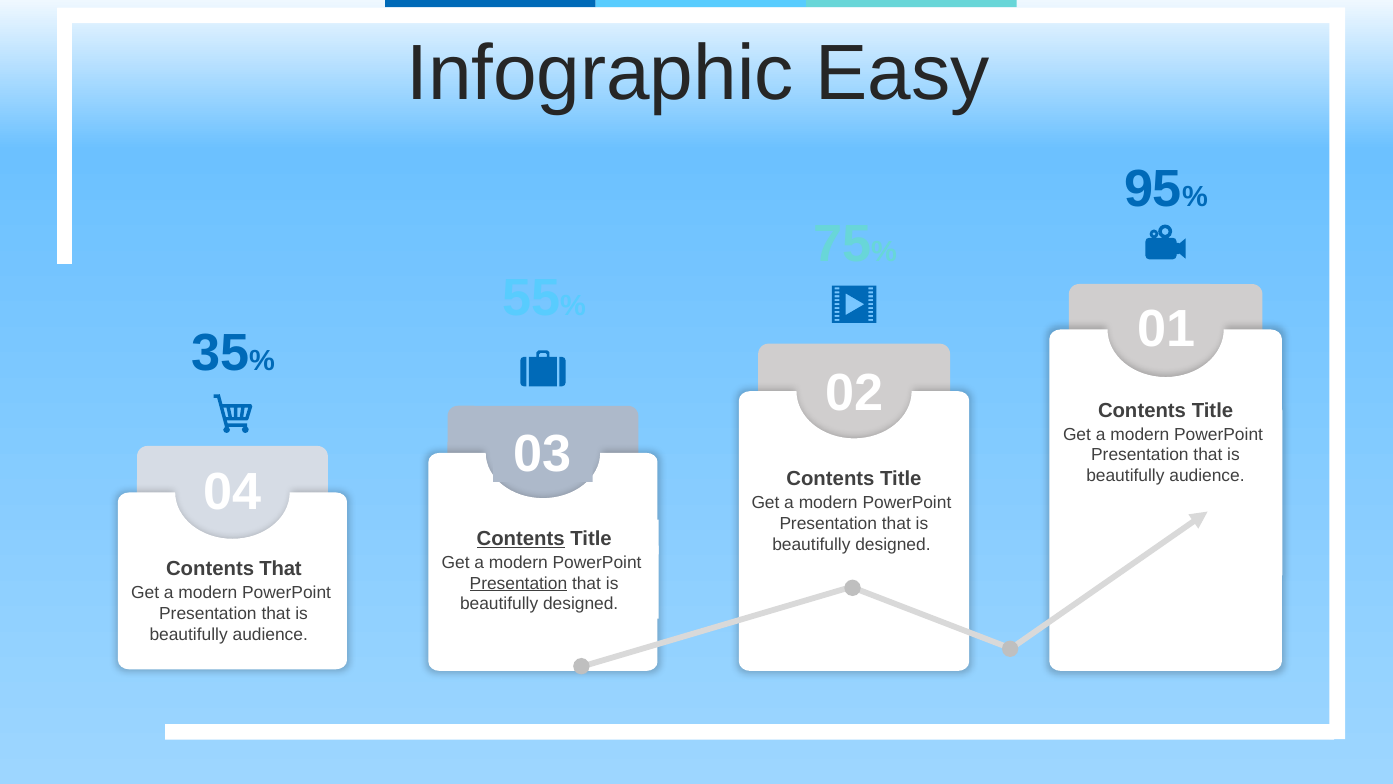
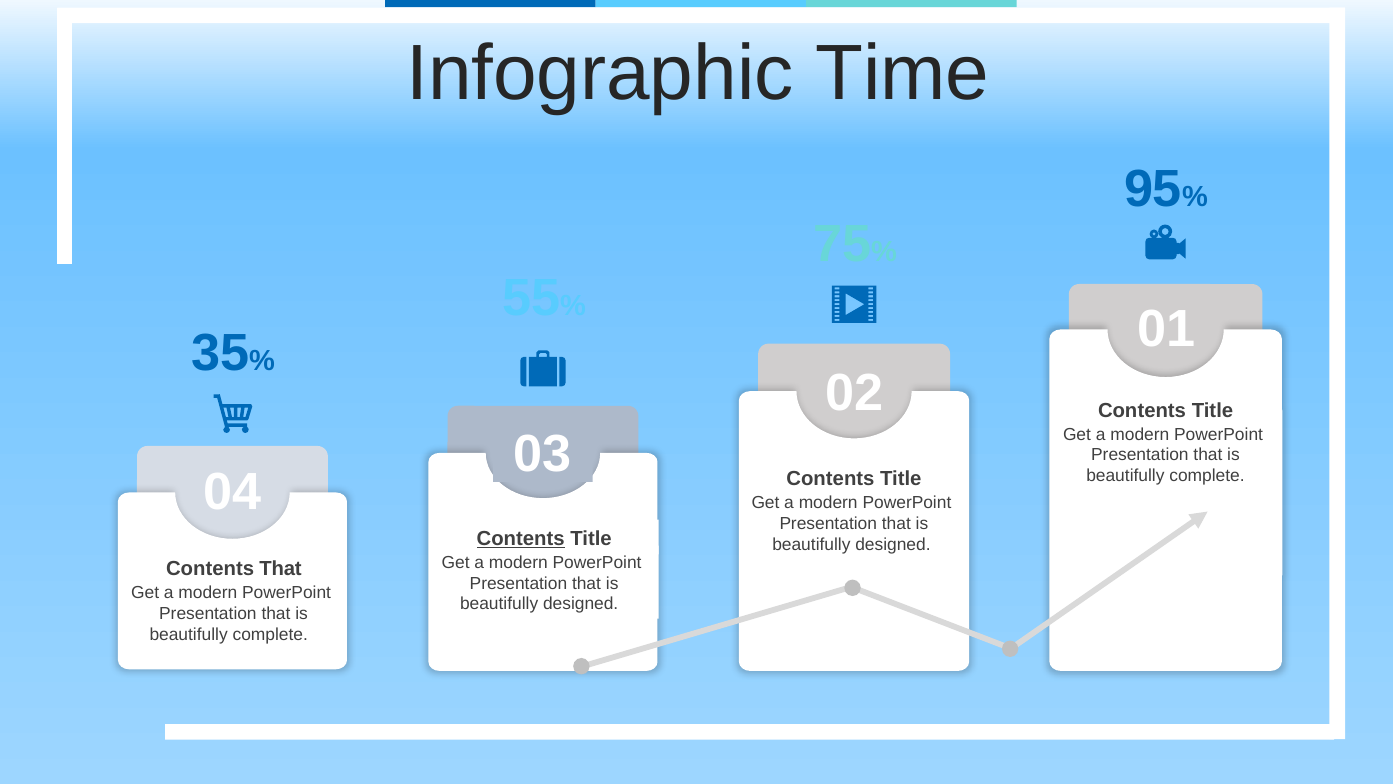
Easy: Easy -> Time (902, 74)
audience: audience -> complete (1207, 476)
Presentation underline: present -> none (518, 583)
audience: audience -> complete (270, 634)
